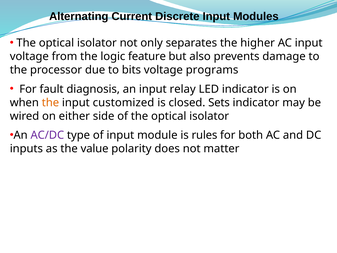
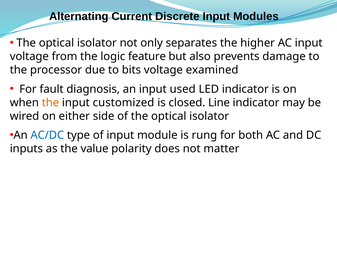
programs: programs -> examined (212, 70)
relay: relay -> used (183, 89)
Sets: Sets -> Line (219, 102)
AC/DC colour: purple -> blue (47, 135)
rules: rules -> rung (204, 135)
